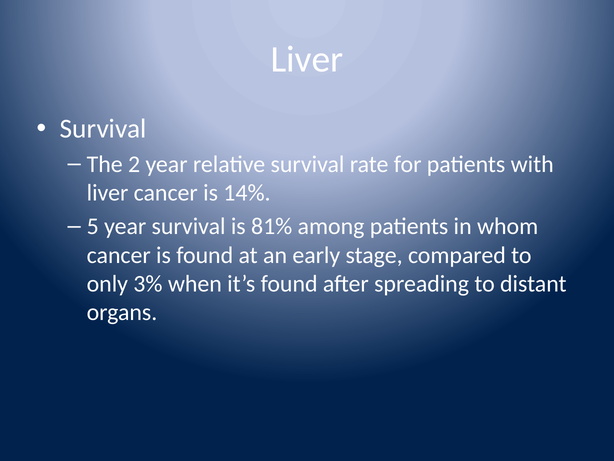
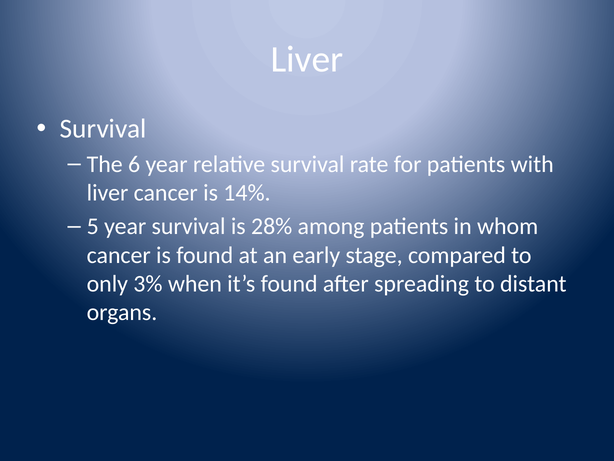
2: 2 -> 6 (134, 164)
81%: 81% -> 28% (272, 226)
